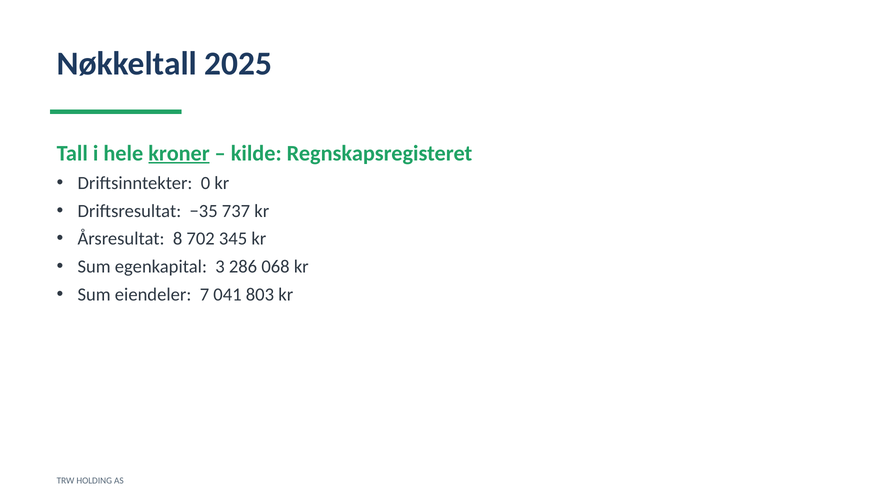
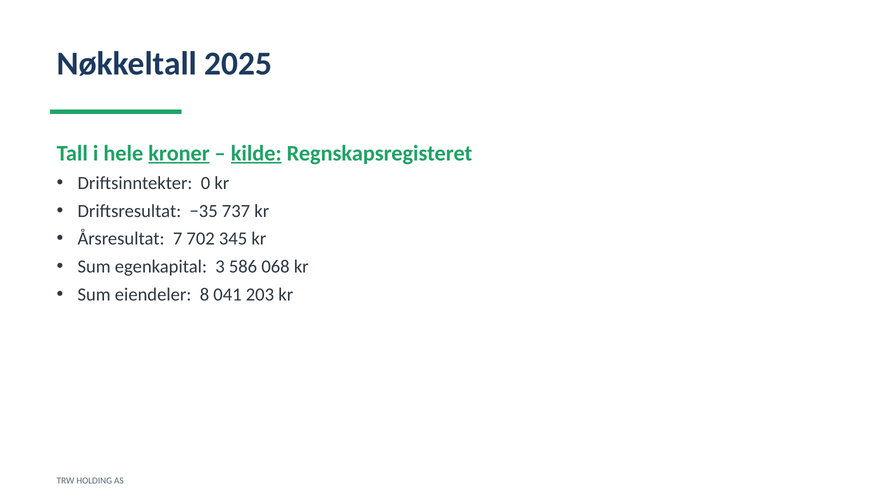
kilde underline: none -> present (256, 153)
8: 8 -> 7 (178, 239)
286: 286 -> 586 (243, 267)
7: 7 -> 8 (204, 295)
803: 803 -> 203 (260, 295)
